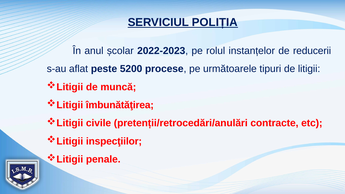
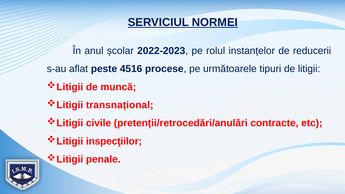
POLIȚIA: POLIȚIA -> NORMEI (215, 22)
5200: 5200 -> 4516 (131, 69)
îmbunătăţirea: îmbunătăţirea -> transnațional (120, 105)
